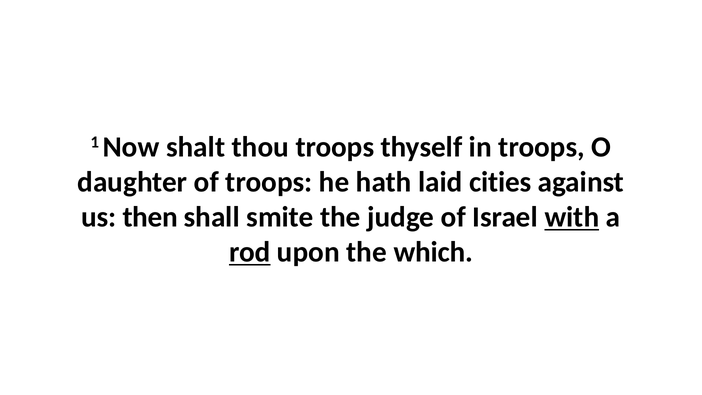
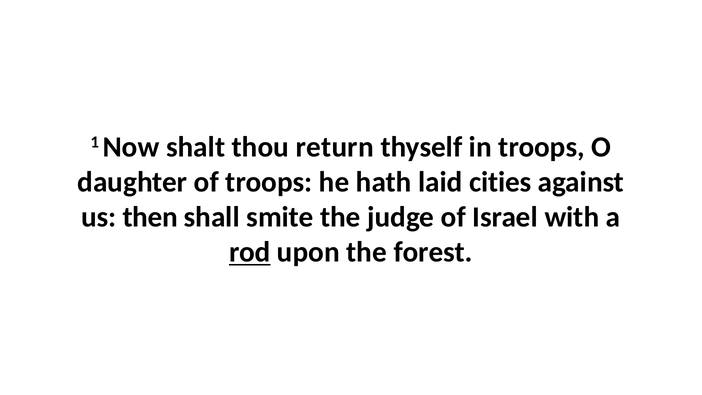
thou troops: troops -> return (335, 147)
with underline: present -> none (572, 217)
which: which -> forest (433, 252)
